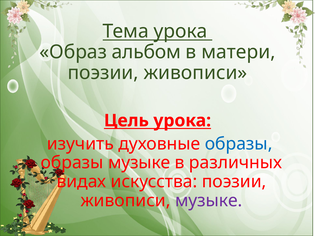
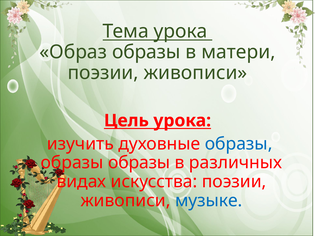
Образ альбом: альбом -> образы (146, 52)
музыке: музыке -> образы (139, 163)
музыке colour: purple -> blue (209, 201)
